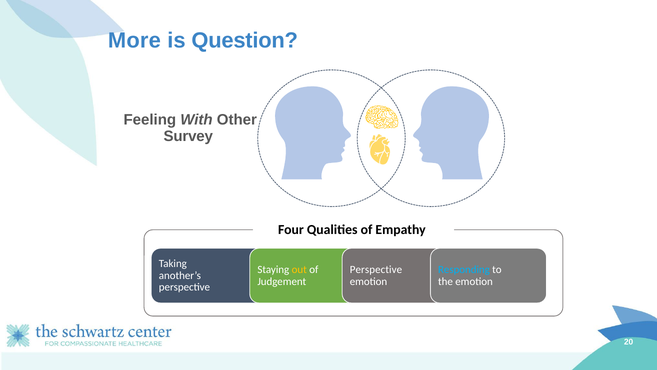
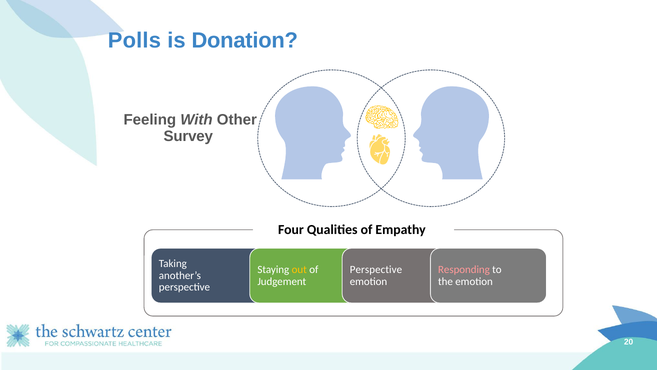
More: More -> Polls (134, 41)
Question: Question -> Donation (245, 41)
Responding colour: light blue -> pink (464, 269)
